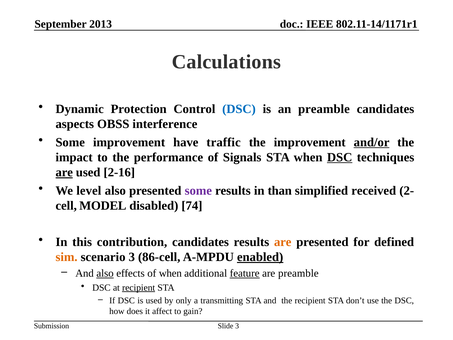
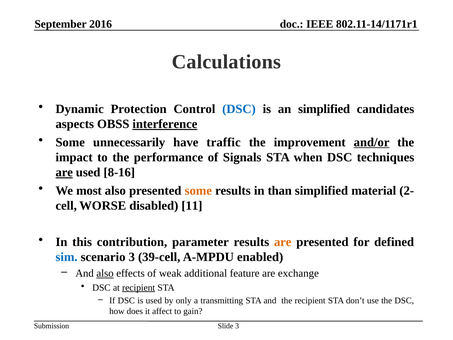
2013: 2013 -> 2016 (101, 24)
an preamble: preamble -> simplified (324, 109)
interference underline: none -> present (165, 124)
Some improvement: improvement -> unnecessarily (129, 142)
DSC underline: present -> none (340, 157)
2-16: 2-16 -> 8-16 (119, 172)
level: level -> most (89, 190)
some colour: purple -> orange (198, 190)
received: received -> material (374, 190)
MODEL: MODEL -> WORSE (103, 206)
74: 74 -> 11 (192, 206)
contribution candidates: candidates -> parameter (200, 242)
sim colour: orange -> blue (67, 257)
86-cell: 86-cell -> 39-cell (159, 257)
enabled underline: present -> none (260, 257)
of when: when -> weak (170, 273)
feature underline: present -> none (245, 273)
are preamble: preamble -> exchange (298, 273)
